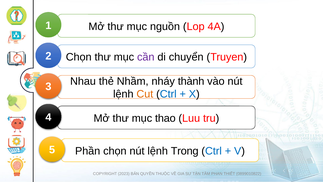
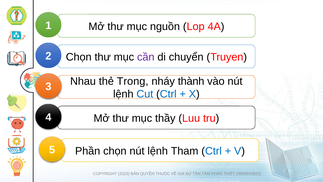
Nhầm: Nhầm -> Trong (133, 81)
Cut colour: orange -> blue (145, 94)
thao: thao -> thầy (165, 118)
Trong: Trong -> Tham (185, 151)
